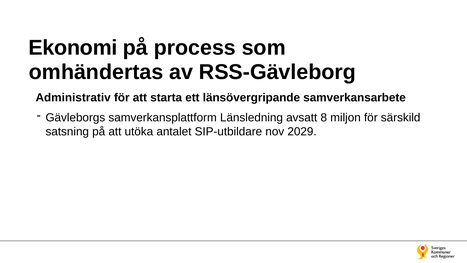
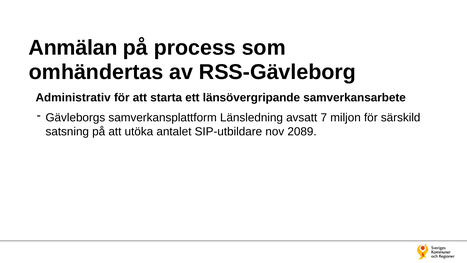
Ekonomi: Ekonomi -> Anmälan (73, 48)
8: 8 -> 7 (324, 117)
2029: 2029 -> 2089 (302, 131)
